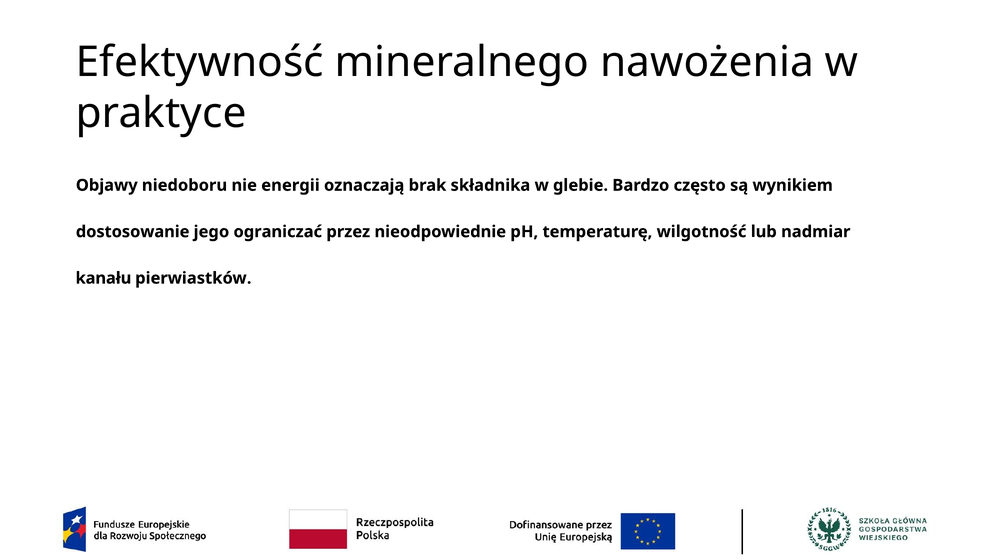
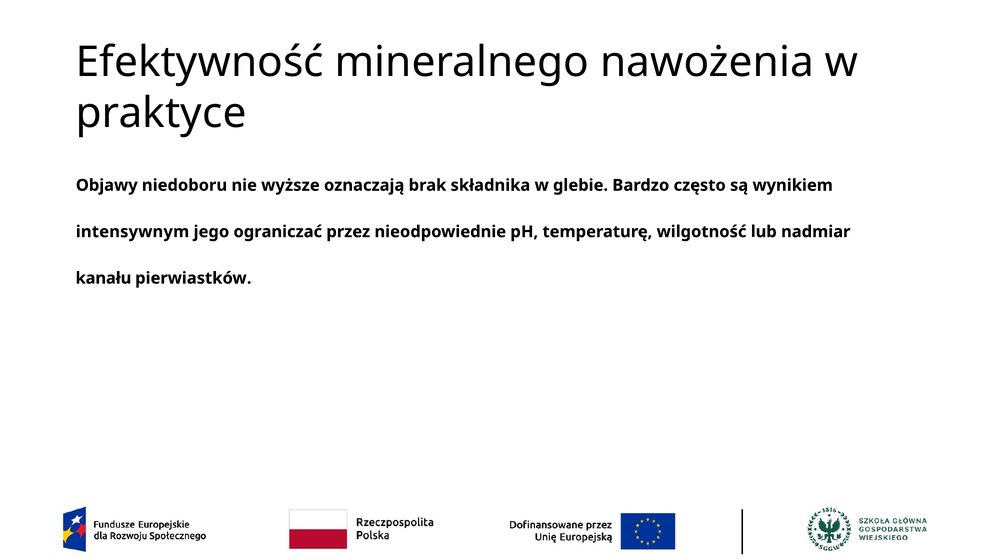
energii: energii -> wyższe (290, 185)
dostosowanie: dostosowanie -> intensywnym (133, 232)
